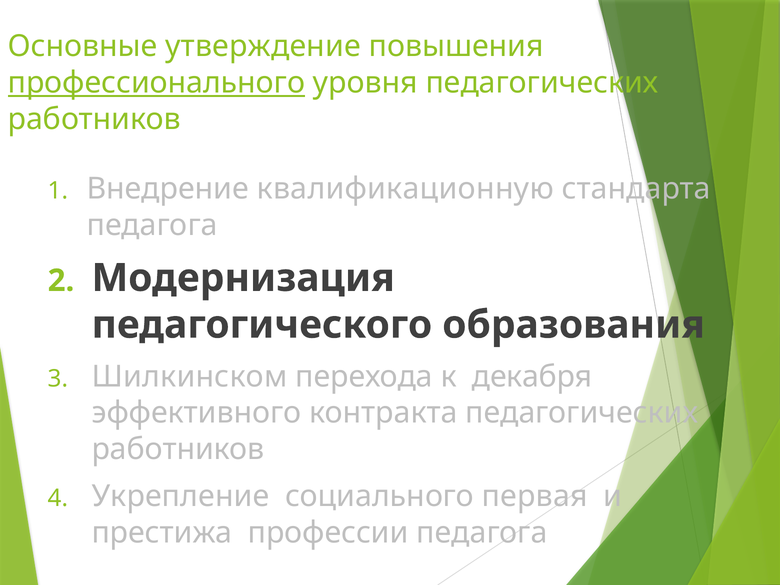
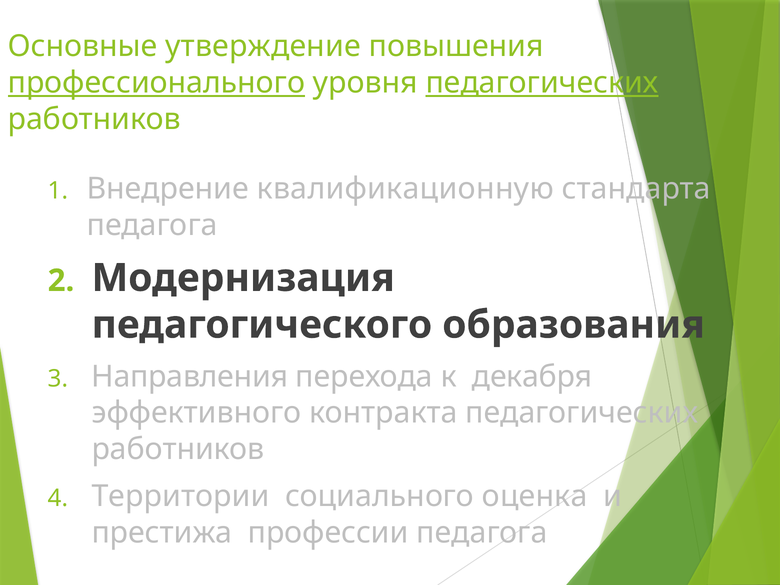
педагогических underline: none -> present (542, 83)
Шилкинском: Шилкинском -> Направления (190, 377)
Укрепление: Укрепление -> Территории (181, 496)
первая: первая -> оценка (535, 496)
